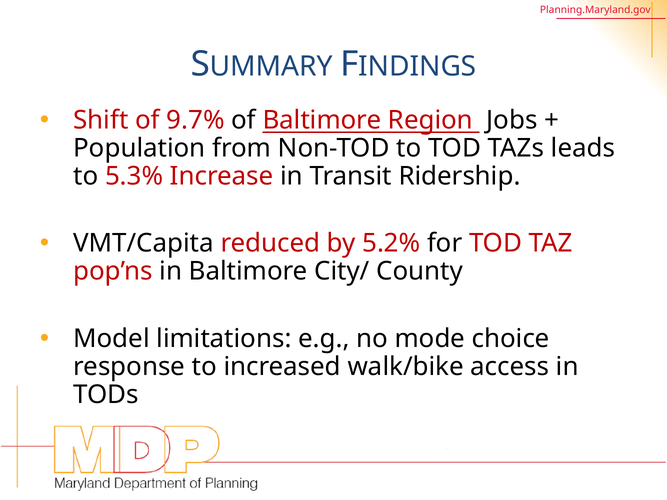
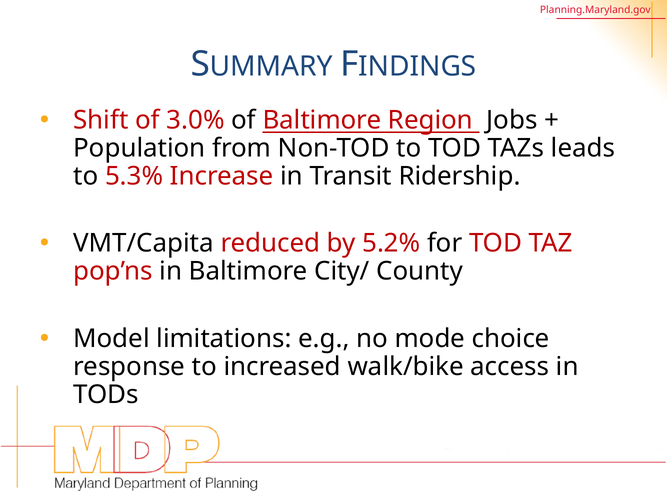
9.7%: 9.7% -> 3.0% (196, 120)
